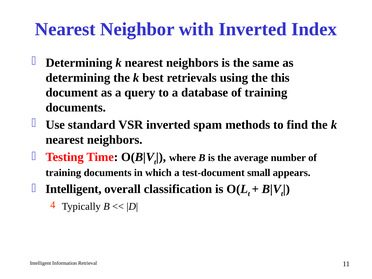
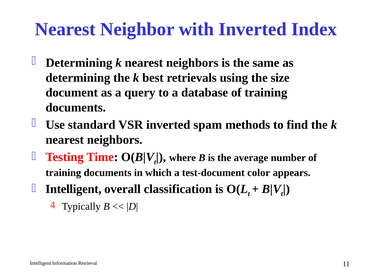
this: this -> size (280, 78)
small: small -> color (259, 173)
